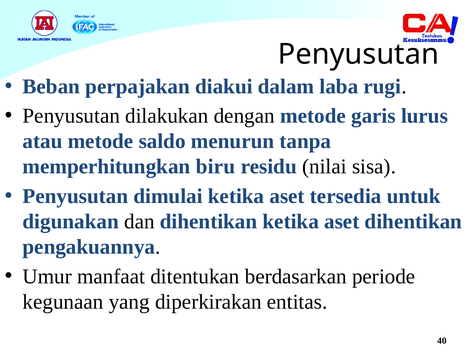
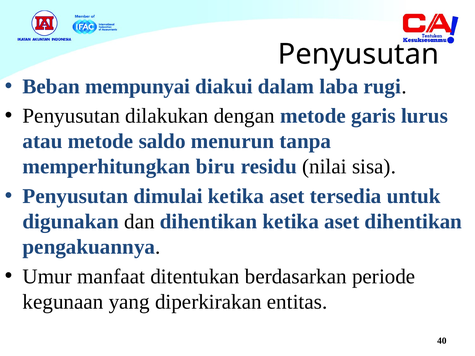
perpajakan: perpajakan -> mempunyai (138, 87)
